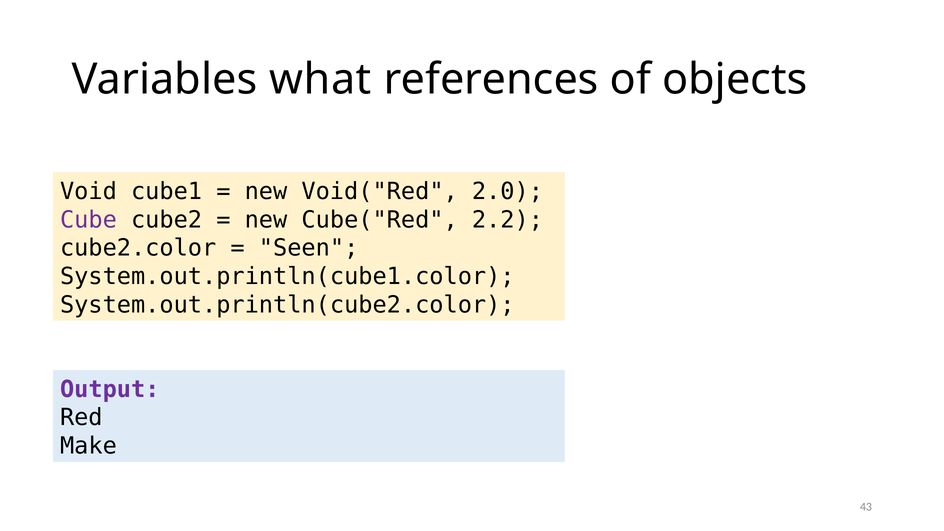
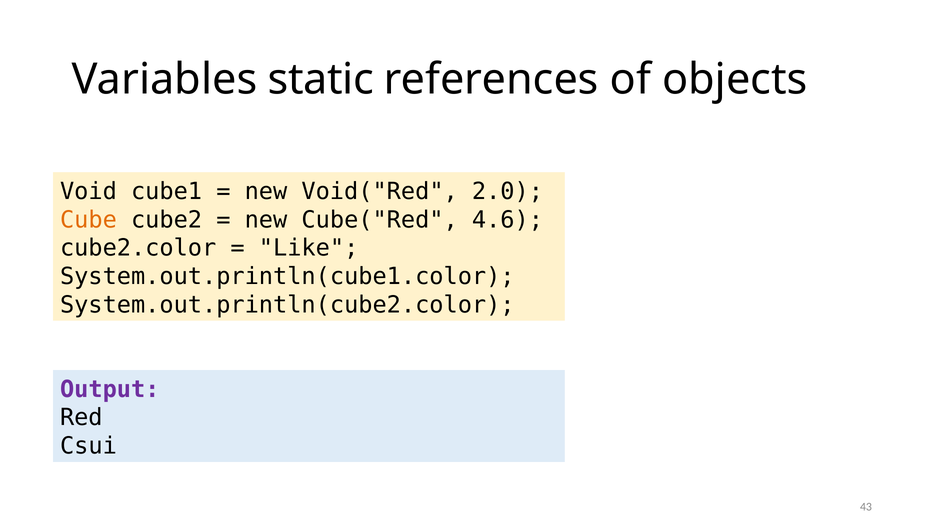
what: what -> static (321, 79)
Cube colour: purple -> orange (88, 220)
2.2: 2.2 -> 4.6 (507, 220)
Seen: Seen -> Like (309, 248)
Make: Make -> Csui (88, 446)
